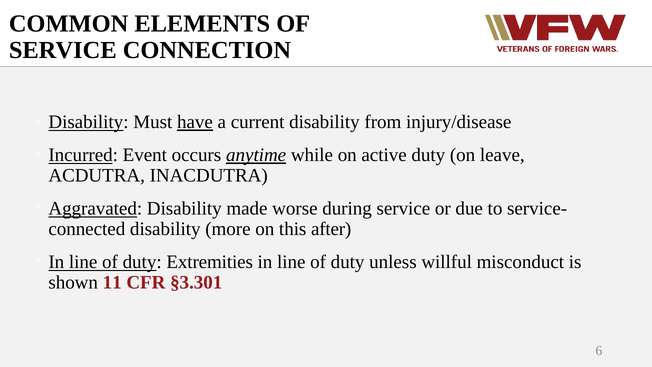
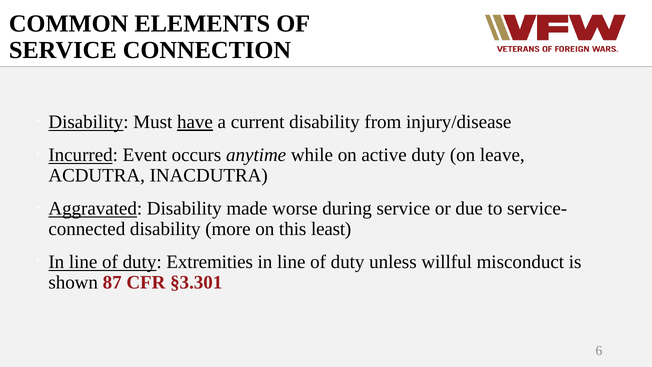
anytime underline: present -> none (256, 155)
after: after -> least (331, 229)
11: 11 -> 87 (112, 282)
